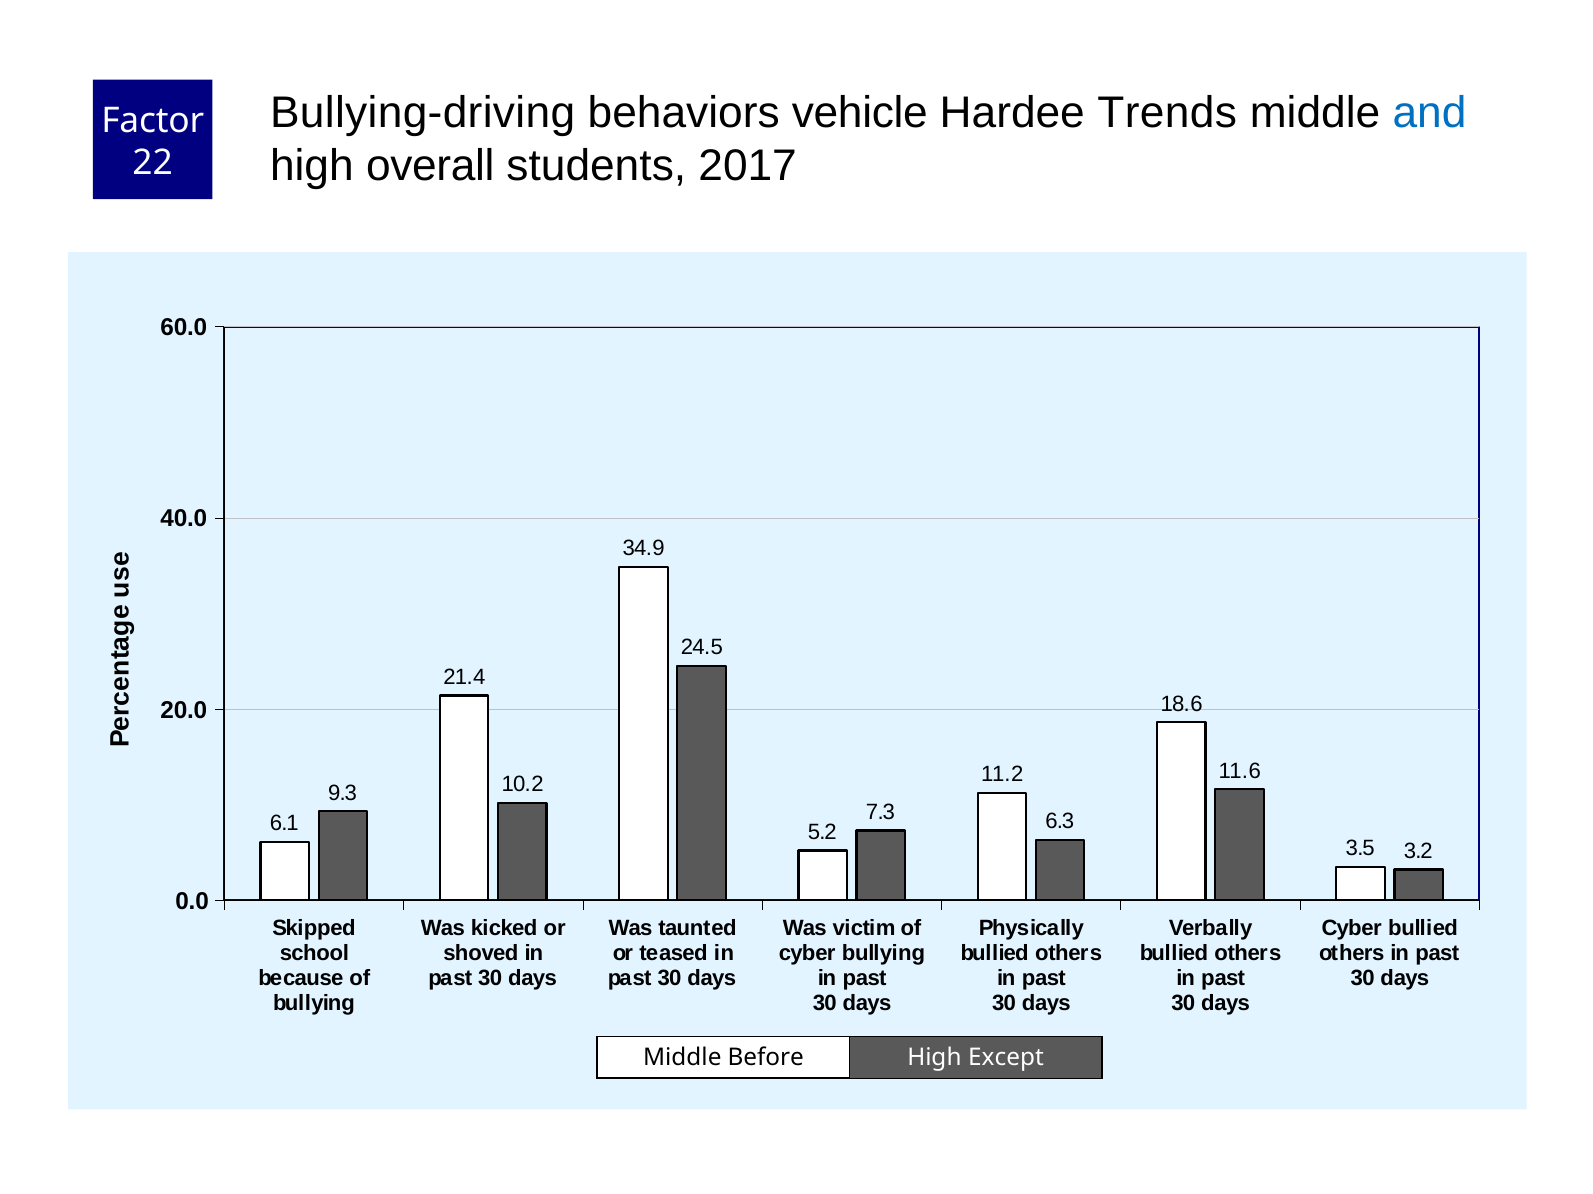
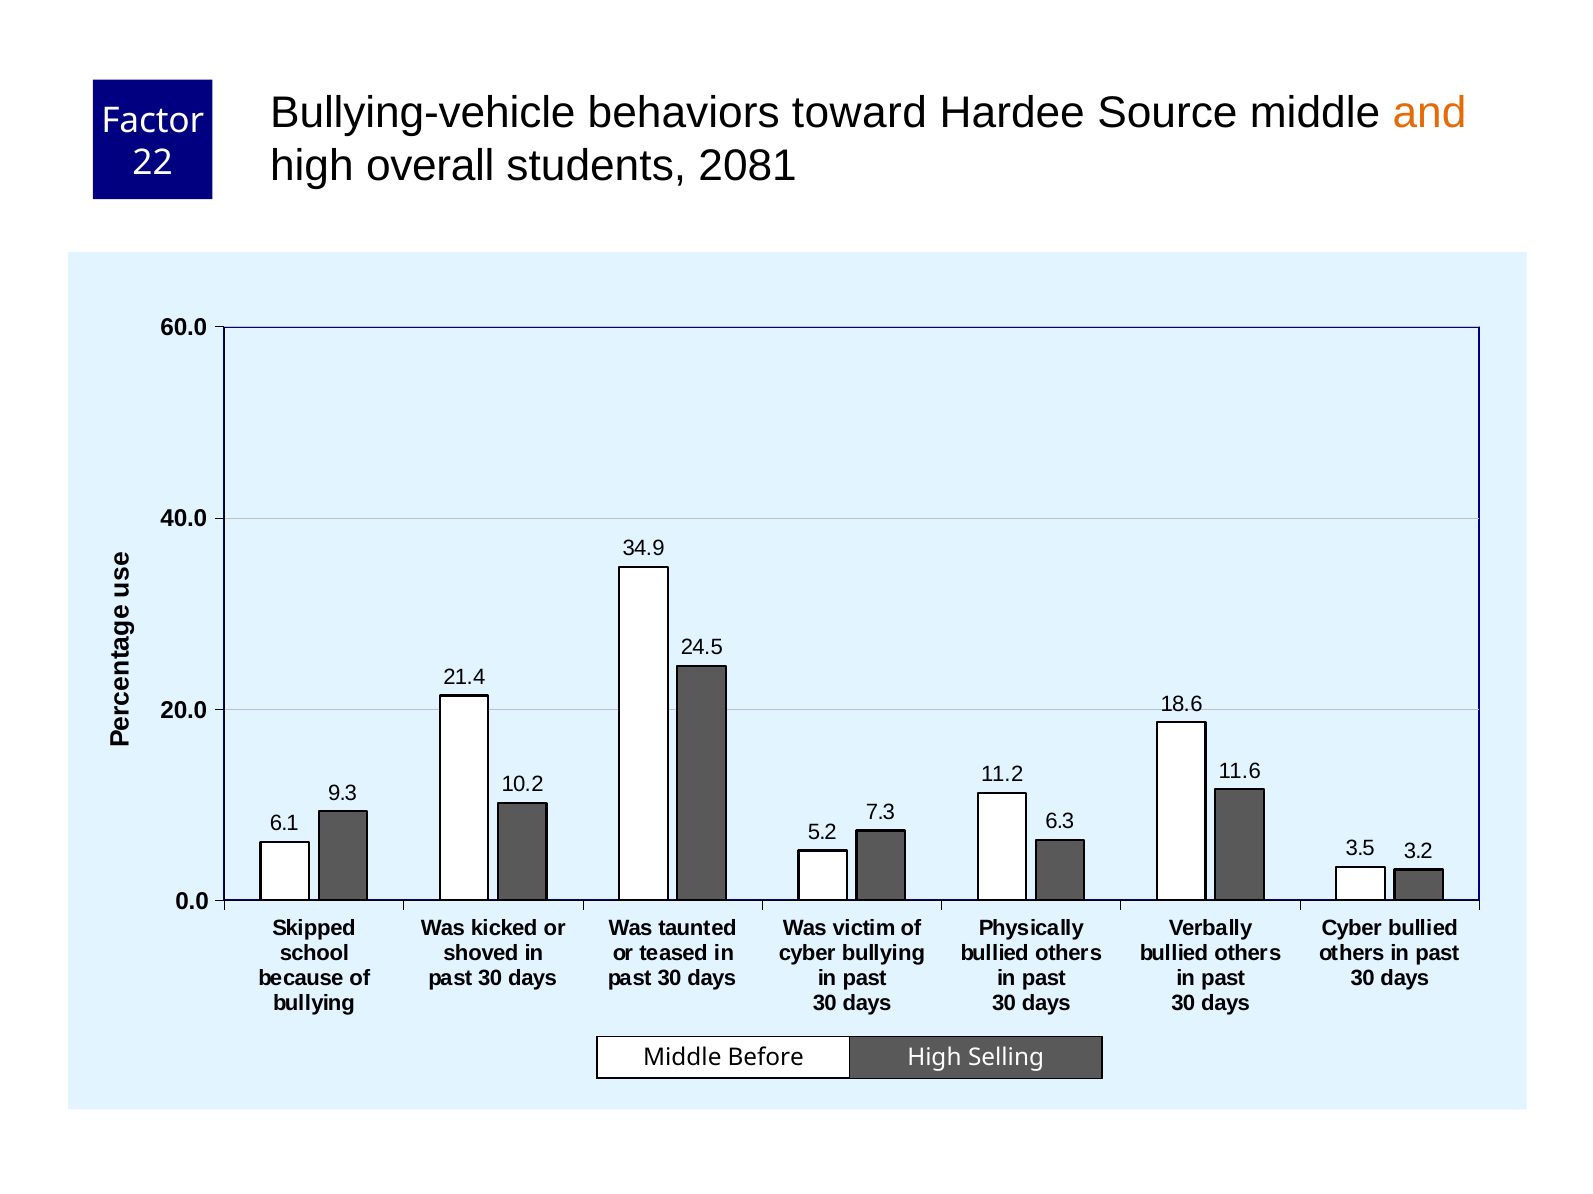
Bullying-driving: Bullying-driving -> Bullying-vehicle (423, 113)
vehicle: vehicle -> toward (859, 113)
Trends: Trends -> Source (1167, 113)
and colour: blue -> orange (1429, 113)
2017: 2017 -> 2081 (748, 166)
Except: Except -> Selling (1006, 1058)
